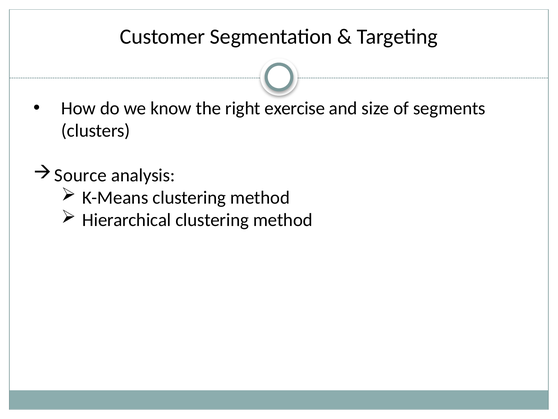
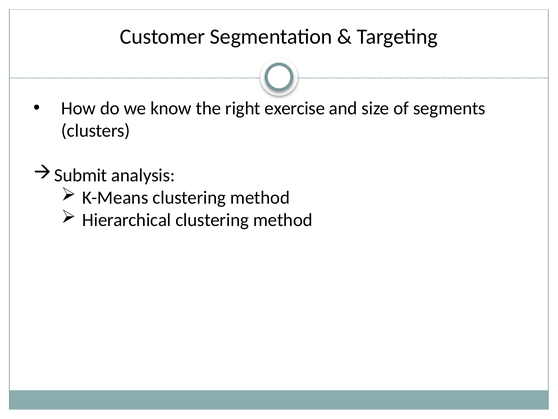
Source: Source -> Submit (81, 175)
